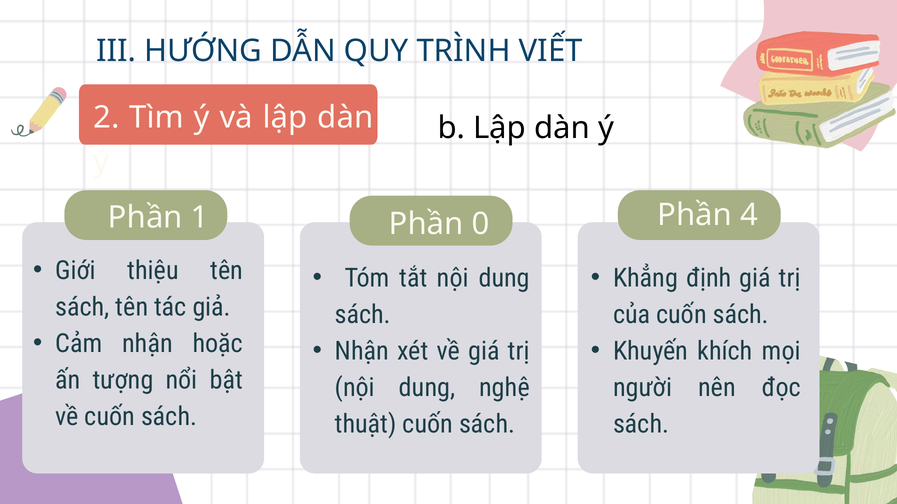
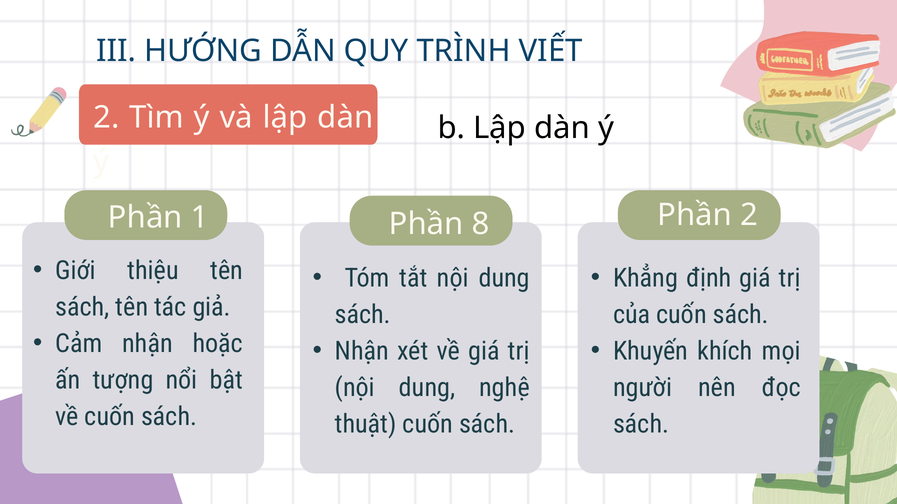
0: 0 -> 8 (481, 224)
Phần 4: 4 -> 2 (749, 215)
